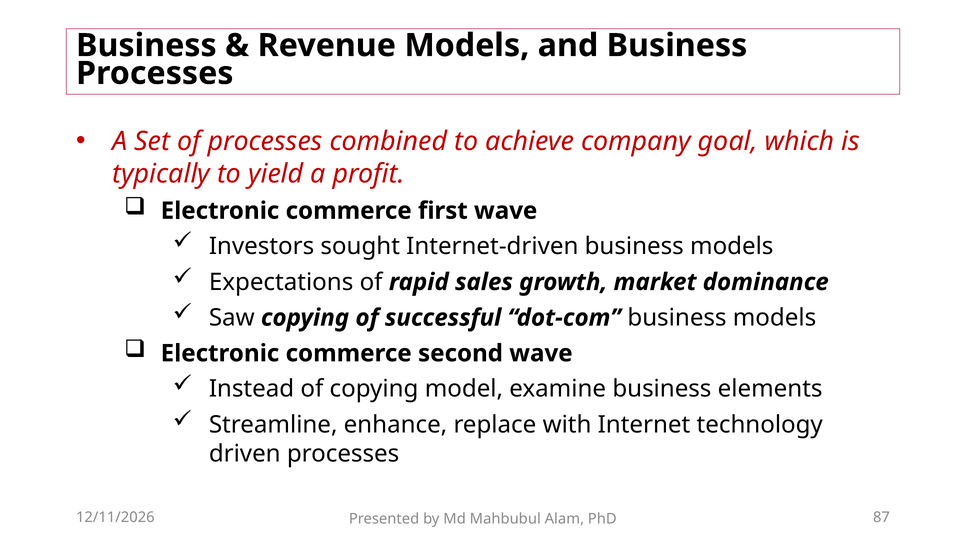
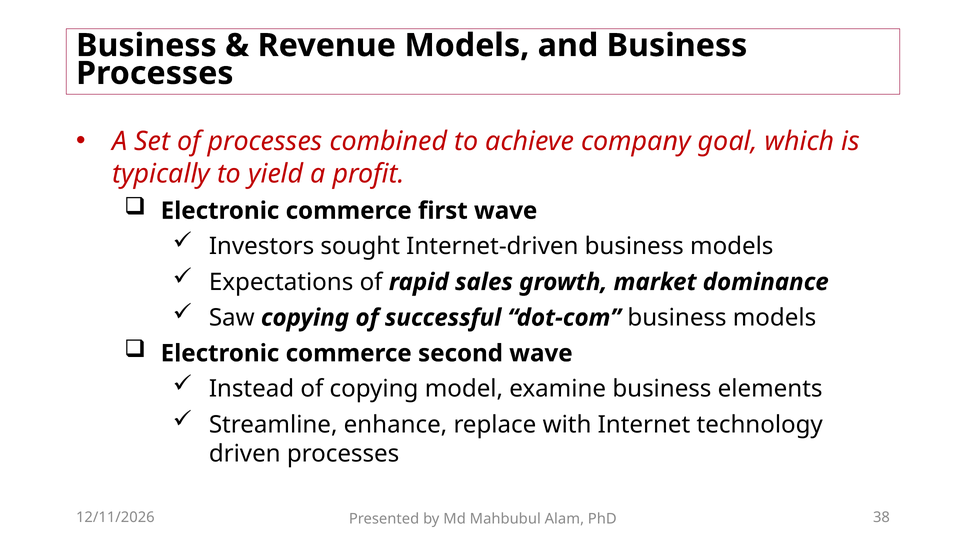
87: 87 -> 38 (881, 518)
